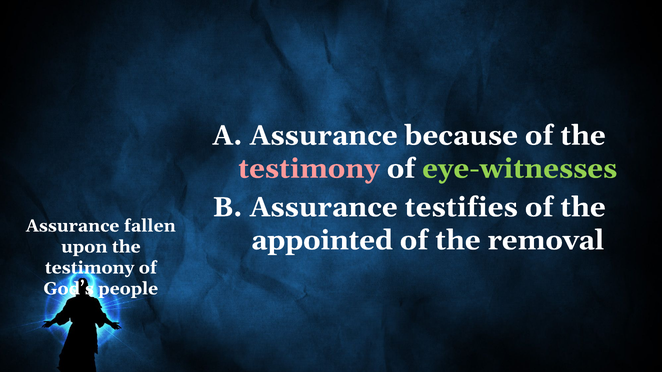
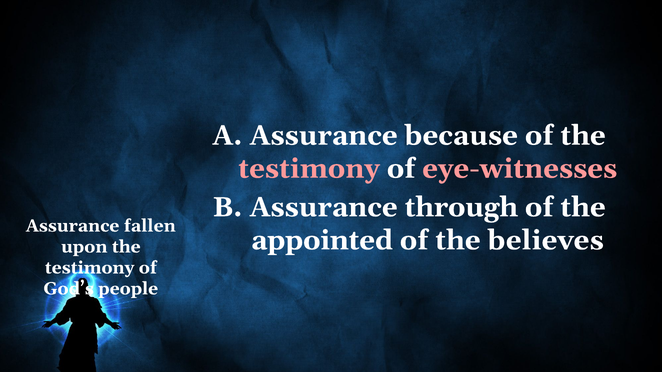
eye-witnesses colour: light green -> pink (520, 169)
testifies: testifies -> through (461, 207)
removal: removal -> believes (546, 241)
